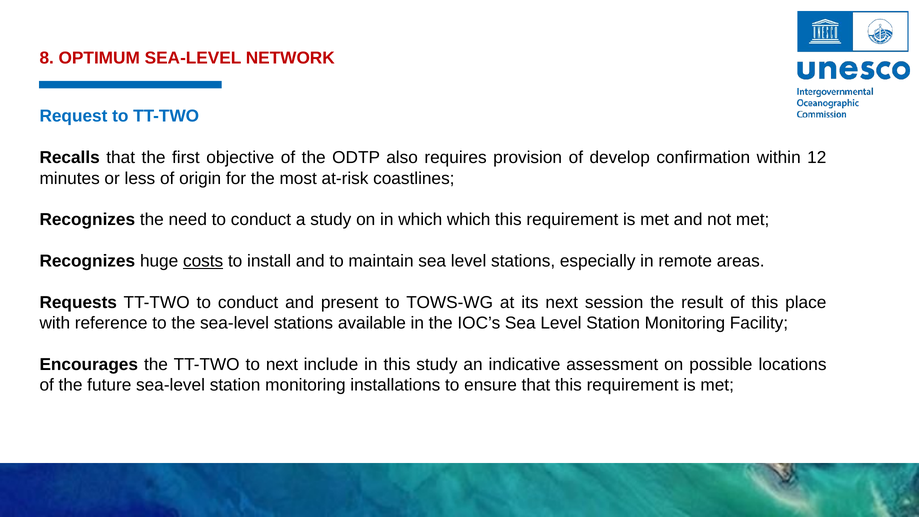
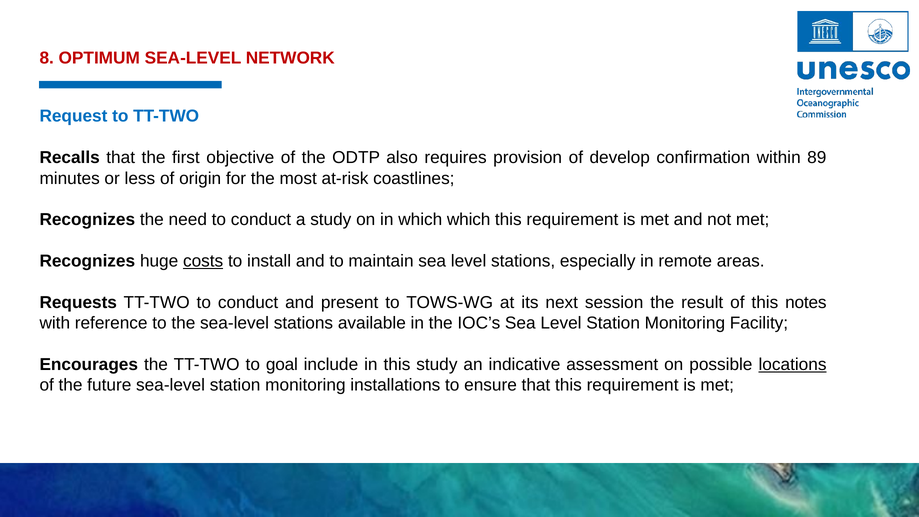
12: 12 -> 89 (817, 158)
place: place -> notes (806, 302)
to next: next -> goal (282, 364)
locations underline: none -> present (793, 364)
